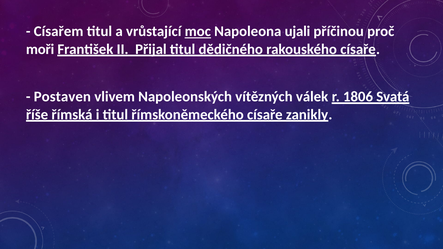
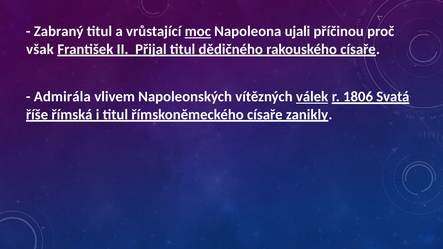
Císařem: Císařem -> Zabraný (59, 31)
moři: moři -> však (40, 49)
Postaven: Postaven -> Admirála (62, 97)
válek underline: none -> present (312, 97)
